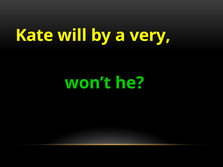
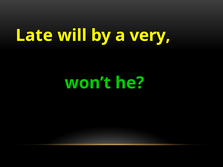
Kate: Kate -> Late (34, 35)
